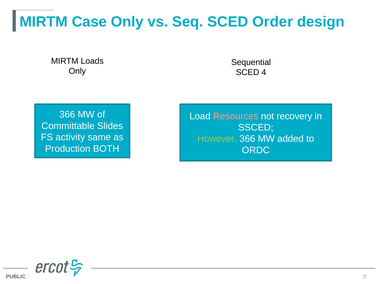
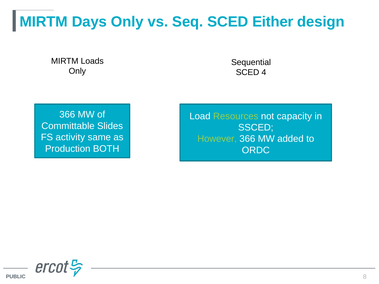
Case: Case -> Days (89, 22)
Order: Order -> Either (273, 22)
Resources colour: pink -> light green (236, 116)
recovery: recovery -> capacity (294, 116)
